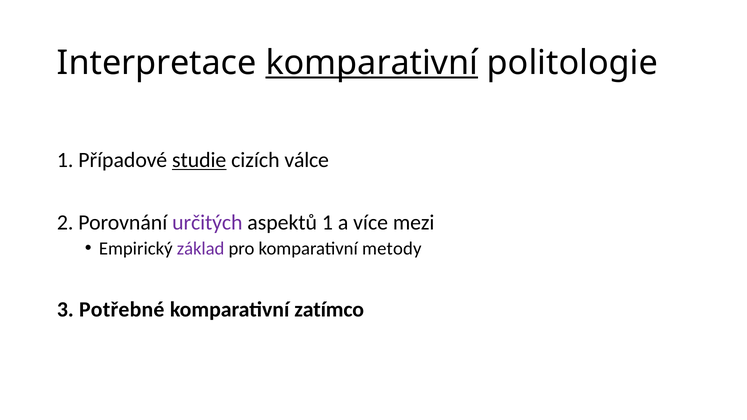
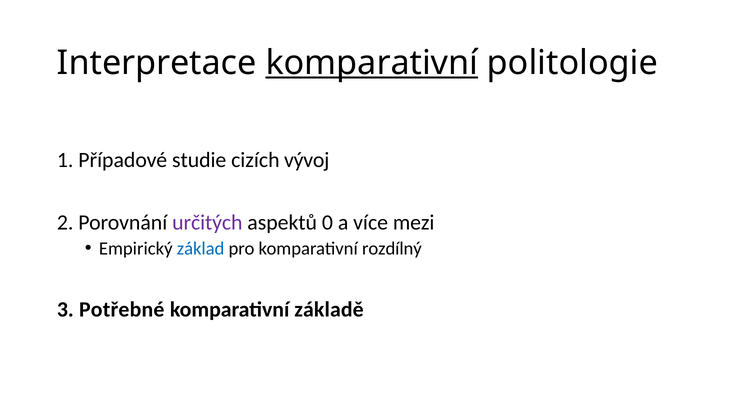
studie underline: present -> none (199, 160)
válce: válce -> vývoj (307, 160)
aspektů 1: 1 -> 0 (327, 223)
základ colour: purple -> blue (201, 249)
metody: metody -> rozdílný (392, 249)
zatímco: zatímco -> základě (329, 310)
